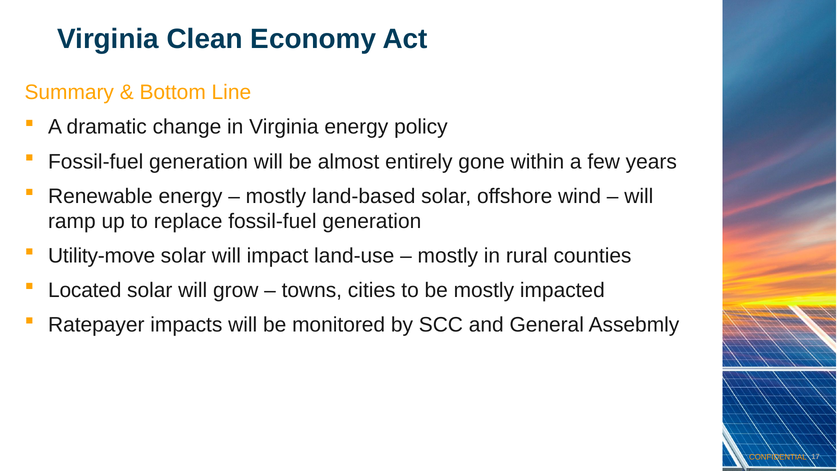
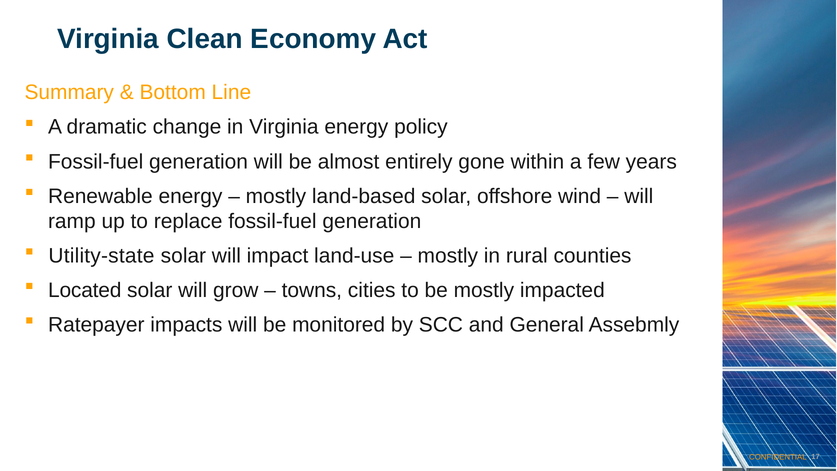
Utility-move: Utility-move -> Utility-state (101, 256)
